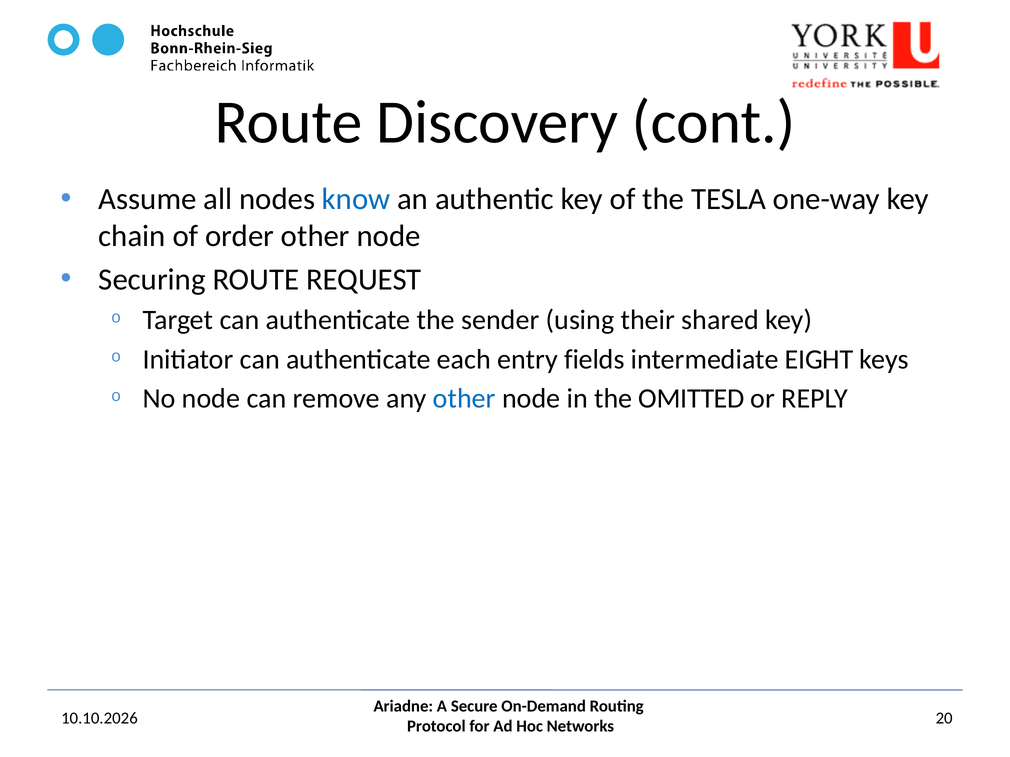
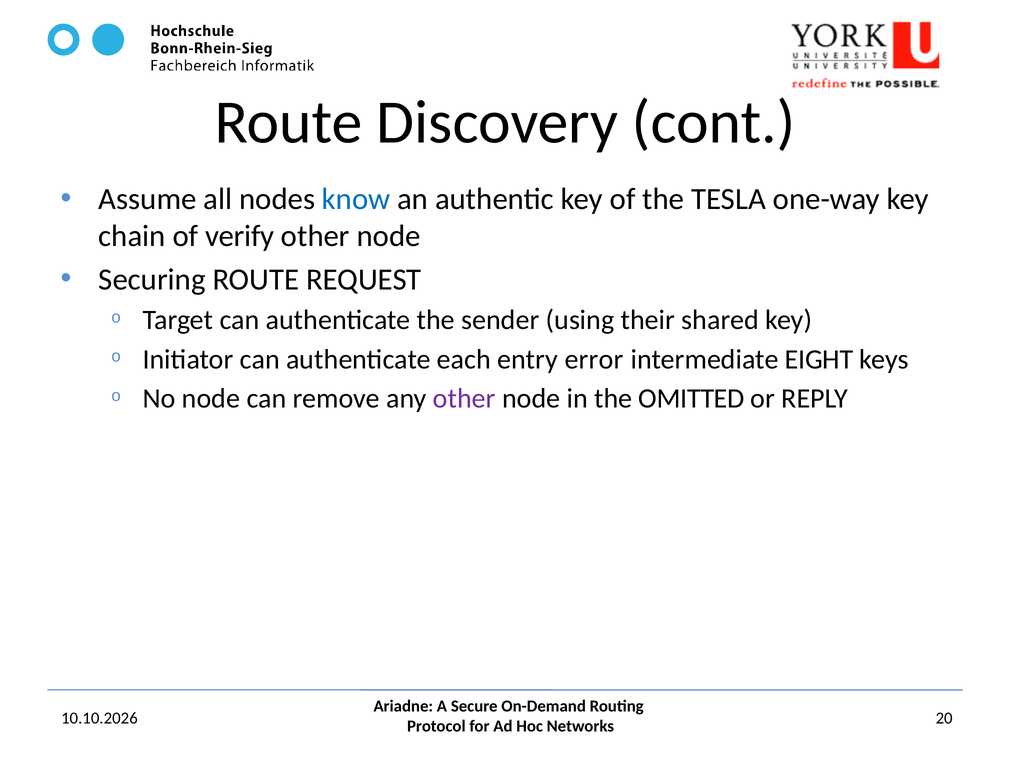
order: order -> verify (240, 236)
fields: fields -> error (594, 360)
other colour: blue -> purple (464, 399)
